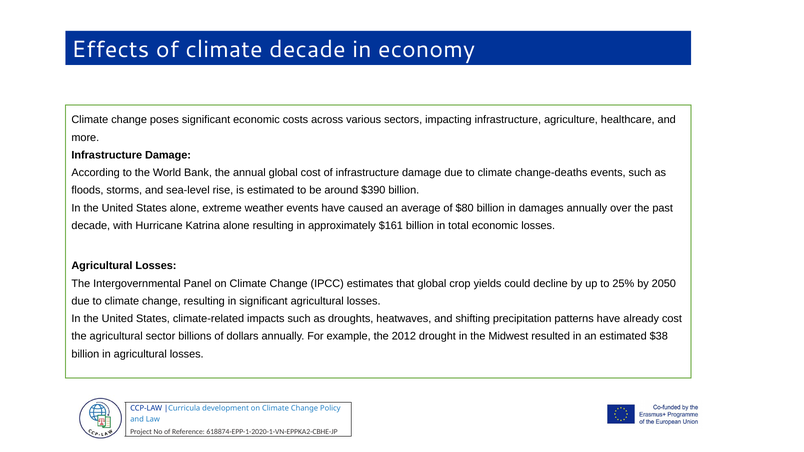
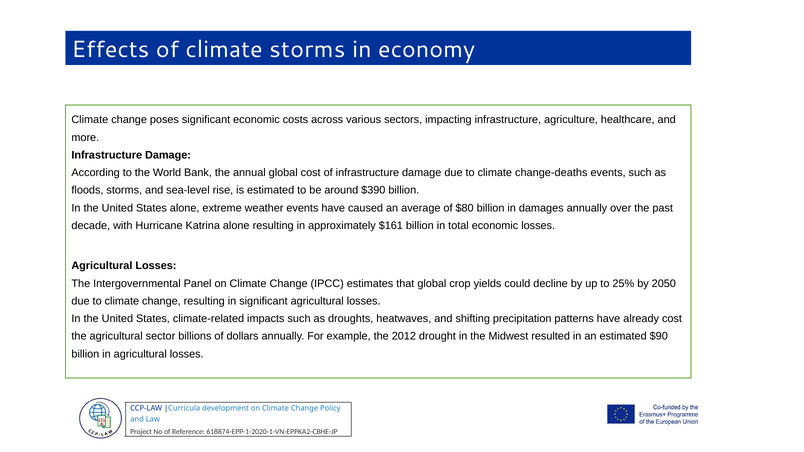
climate decade: decade -> storms (307, 50)
$38: $38 -> $90 (659, 337)
